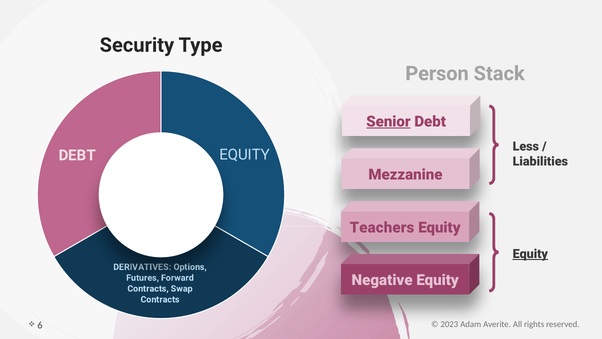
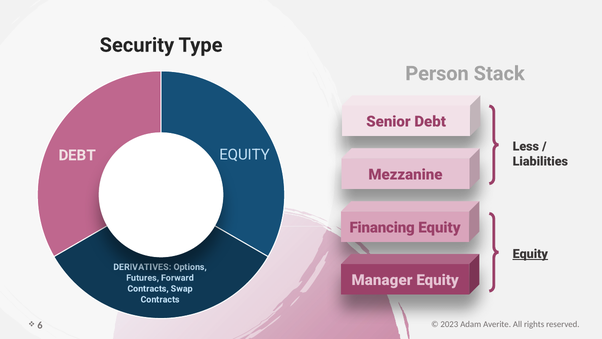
Senior underline: present -> none (388, 122)
Teachers: Teachers -> Financing (382, 227)
Negative: Negative -> Manager (382, 280)
